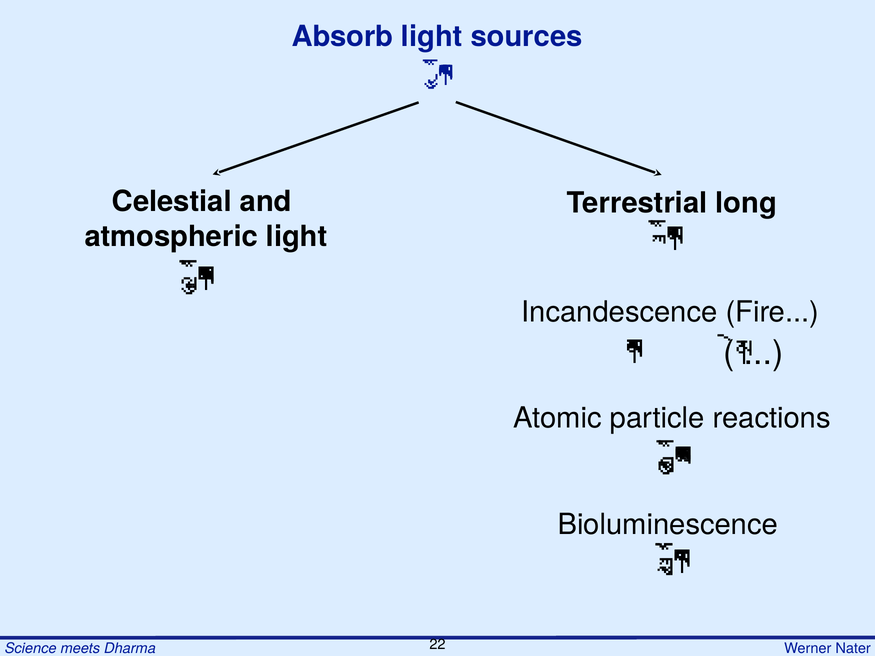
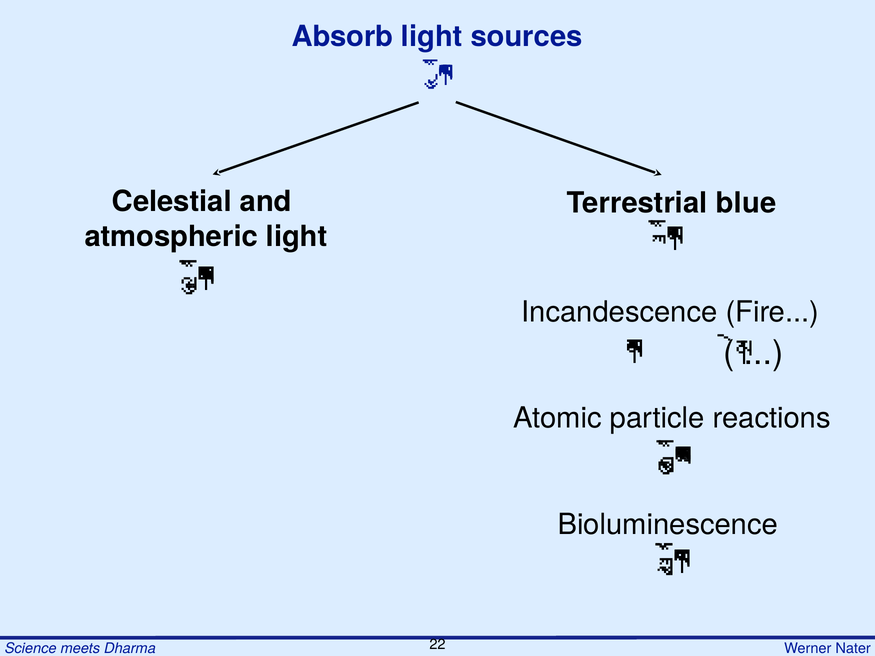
long: long -> blue (746, 203)
